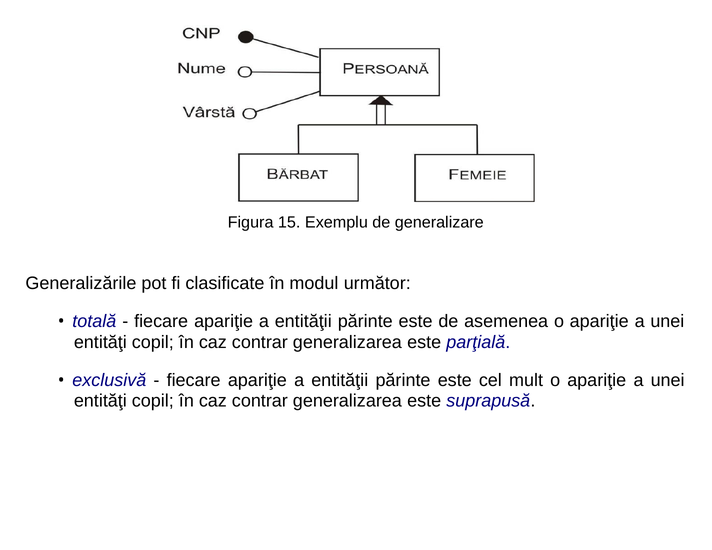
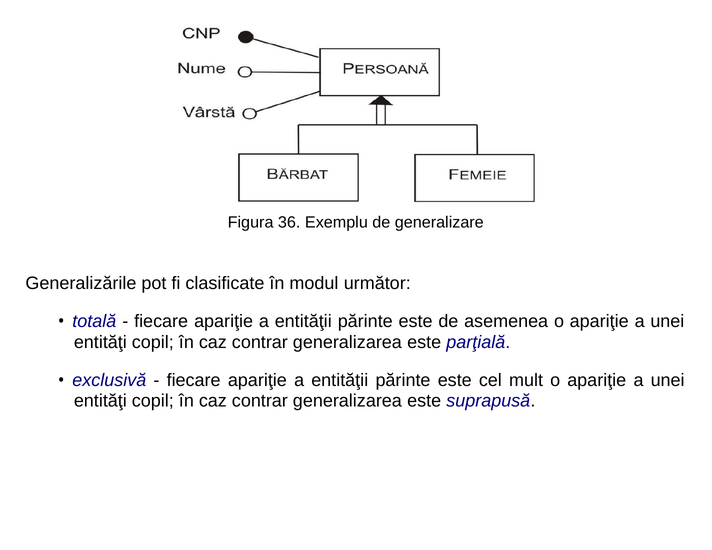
15: 15 -> 36 (289, 222)
